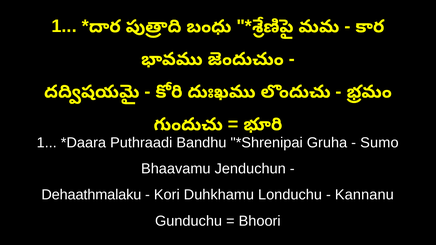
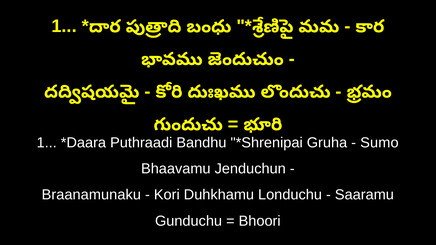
Dehaathmalaku: Dehaathmalaku -> Braanamunaku (91, 195)
Kannanu: Kannanu -> Saaramu (364, 195)
